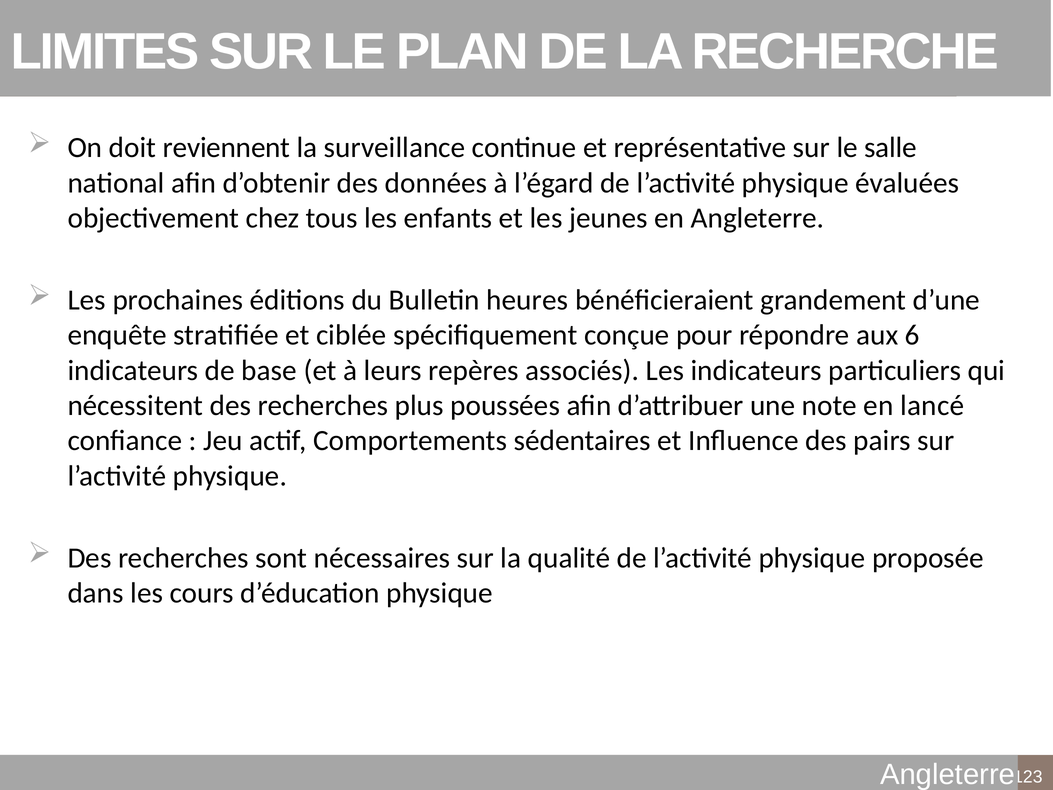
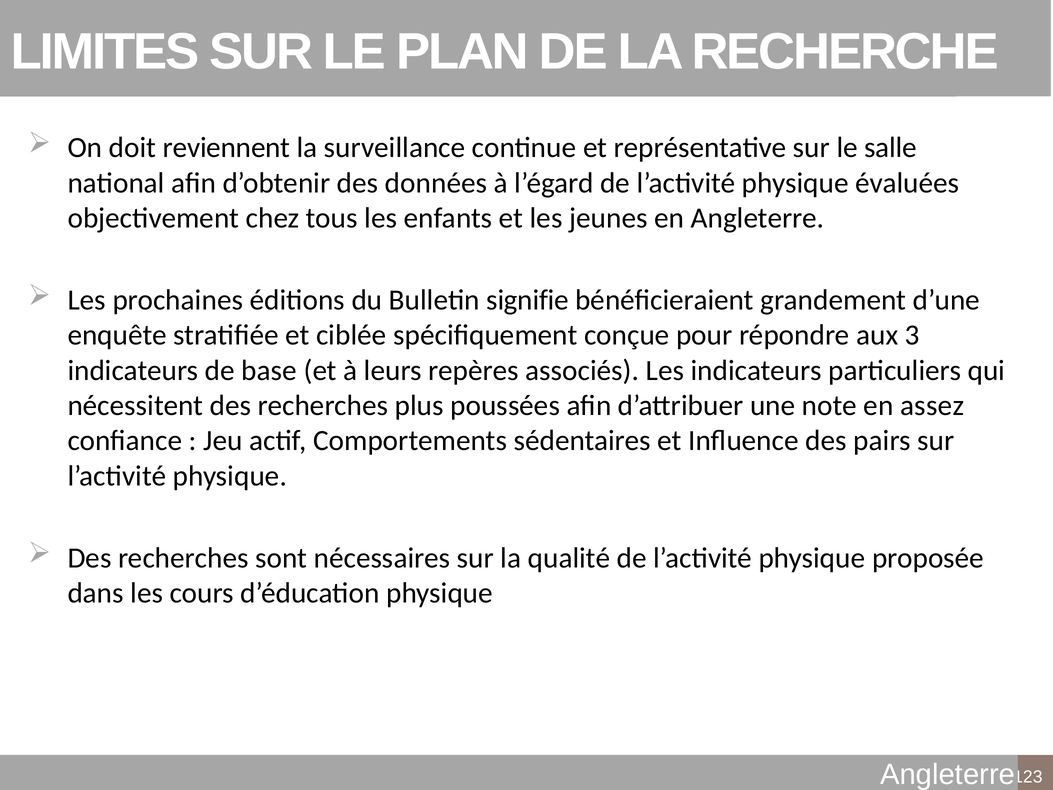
heures: heures -> signifie (528, 300)
6: 6 -> 3 (912, 335)
lancé: lancé -> assez (932, 406)
